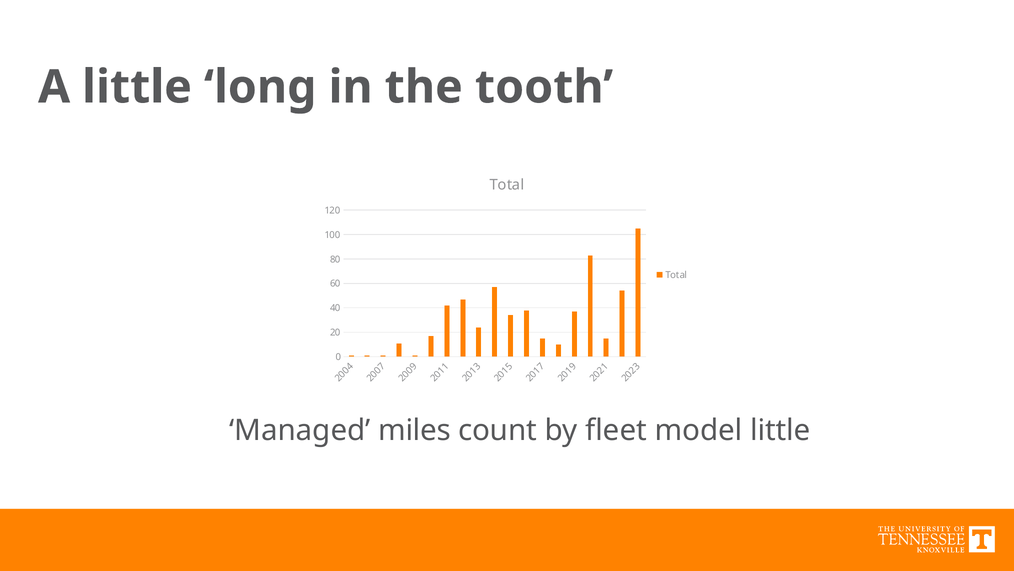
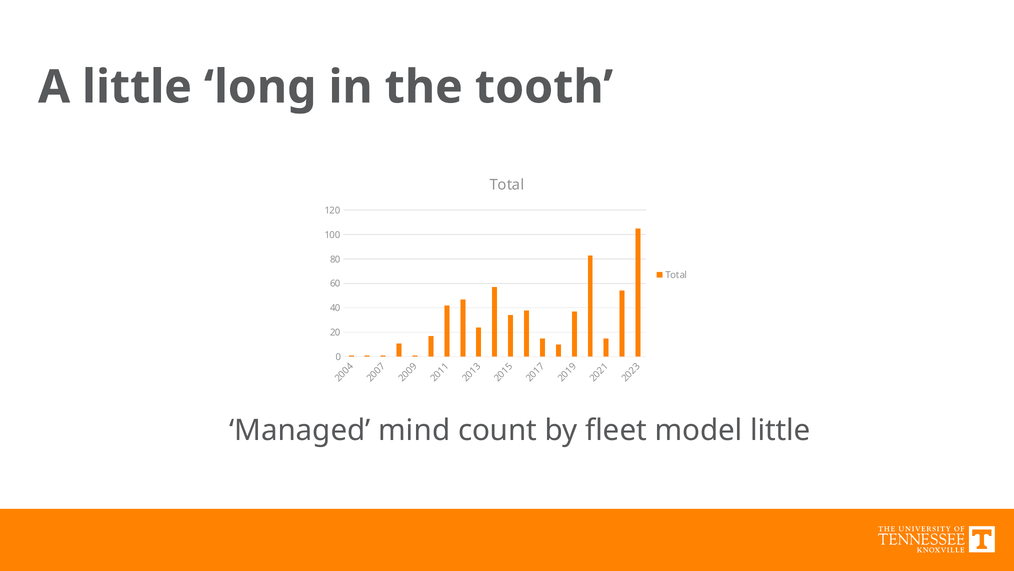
miles: miles -> mind (414, 430)
